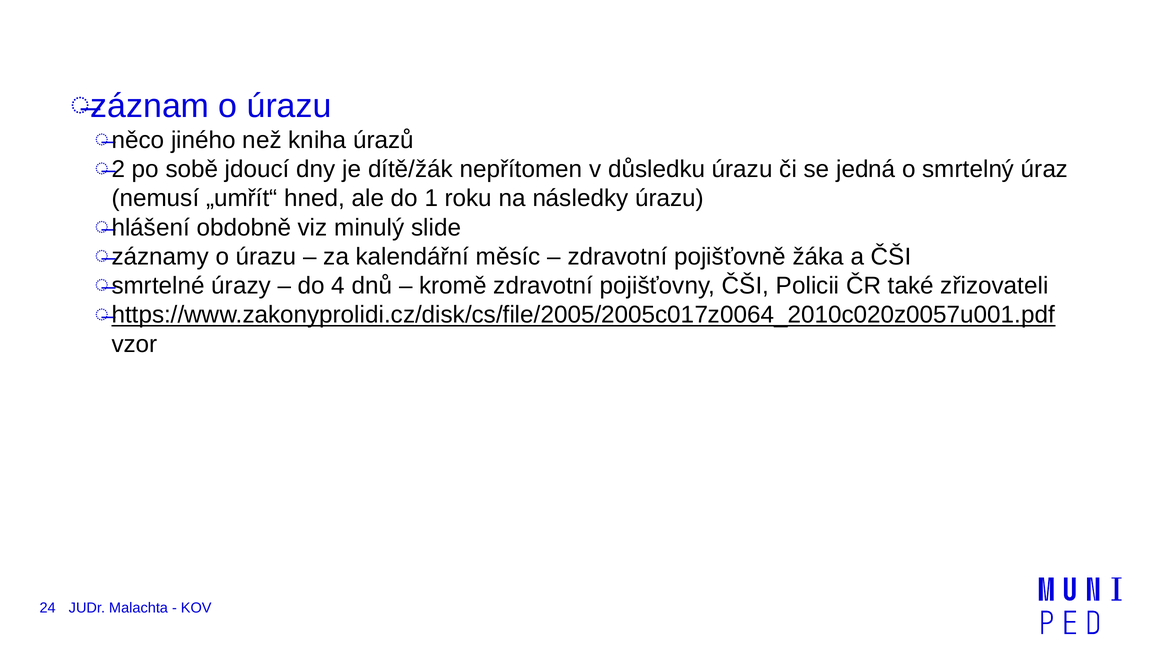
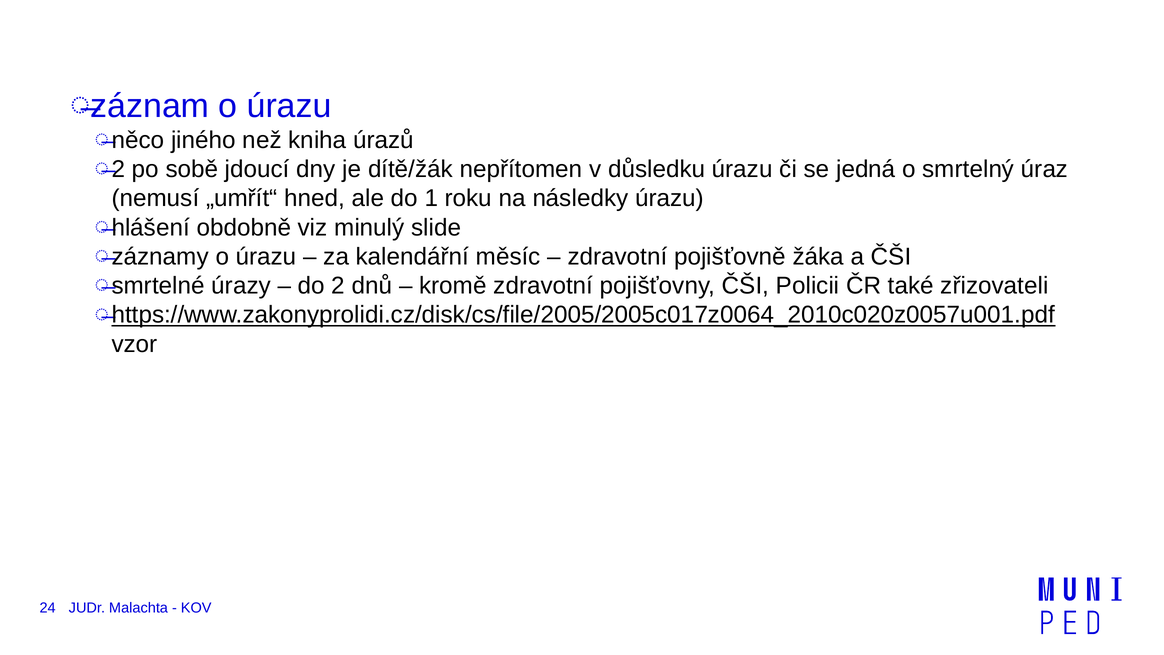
4: 4 -> 2 (338, 286)
